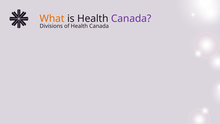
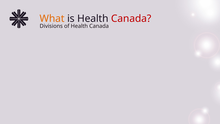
Canada colour: purple -> red (131, 18)
